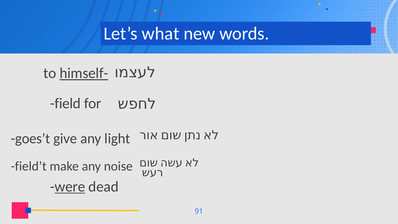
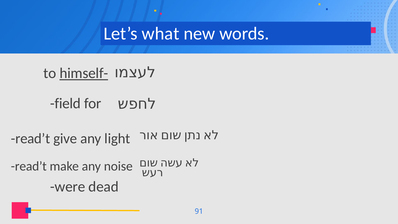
goes’t: goes’t -> read’t (33, 138)
field’t: field’t -> read’t (31, 166)
were underline: present -> none (70, 187)
